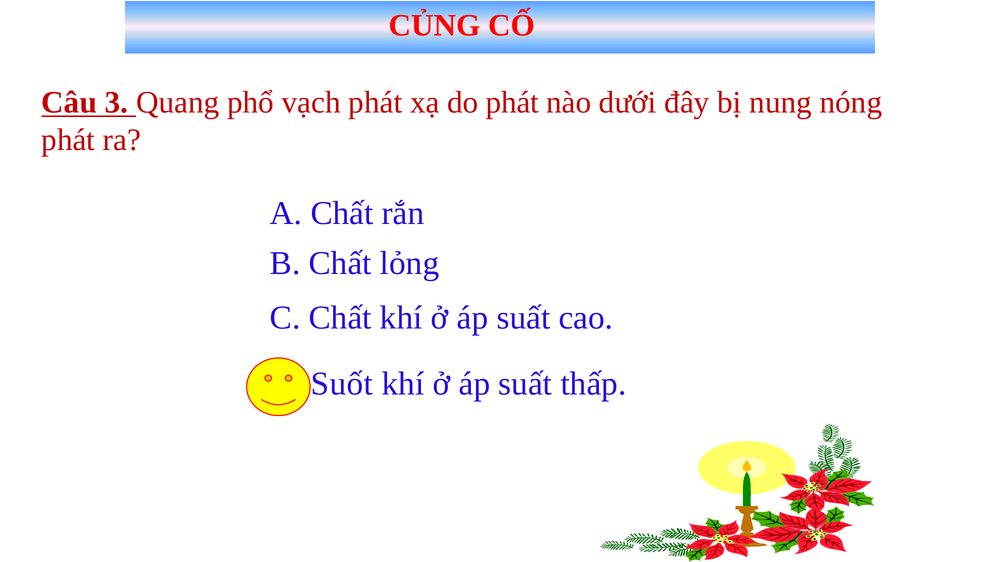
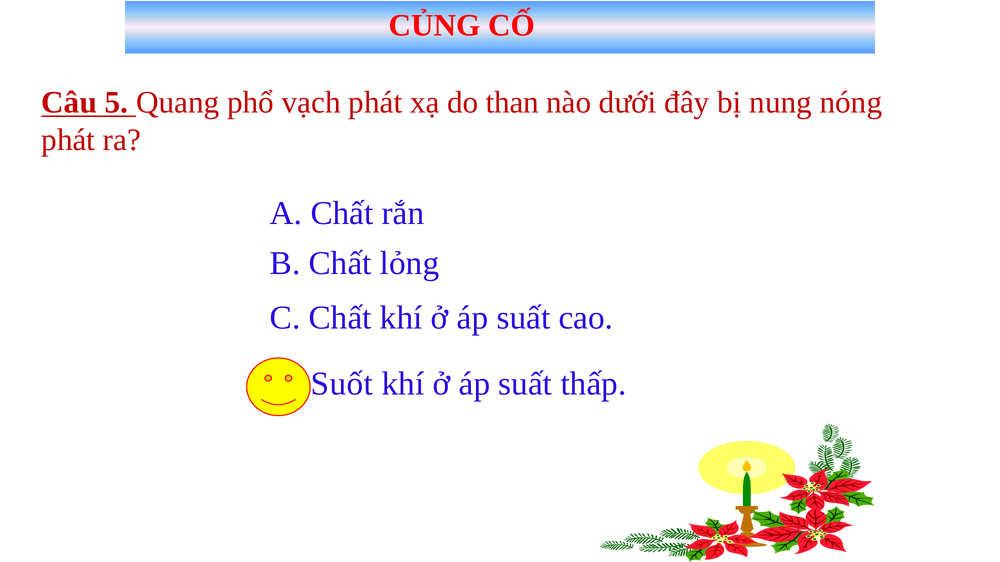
3: 3 -> 5 (116, 103)
do phát: phát -> than (512, 103)
